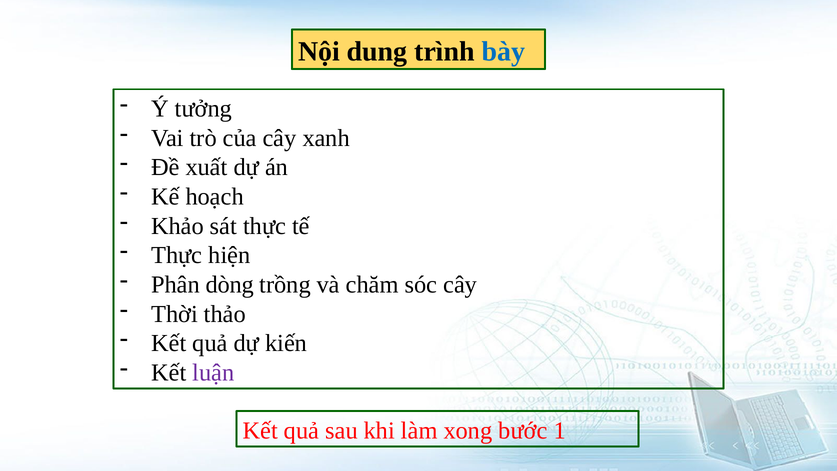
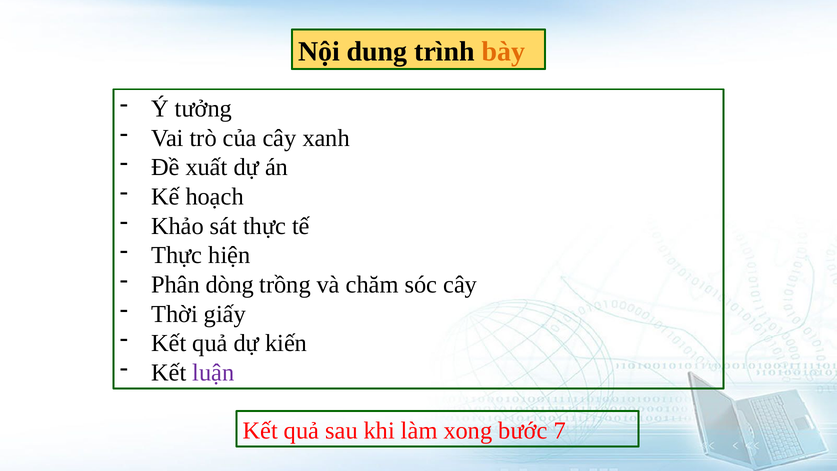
bày colour: blue -> orange (503, 51)
thảo: thảo -> giấy (225, 314)
1: 1 -> 7 (560, 430)
